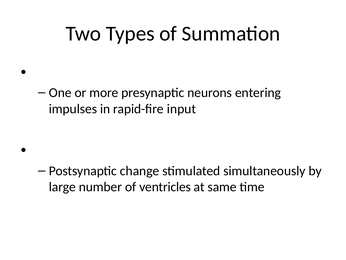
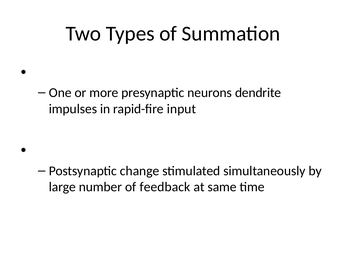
entering: entering -> dendrite (258, 92)
ventricles: ventricles -> feedback (165, 187)
